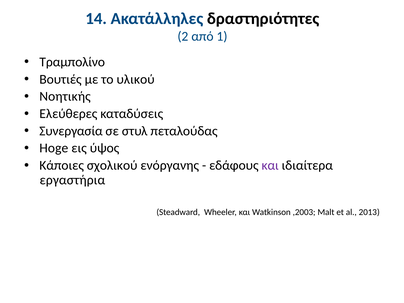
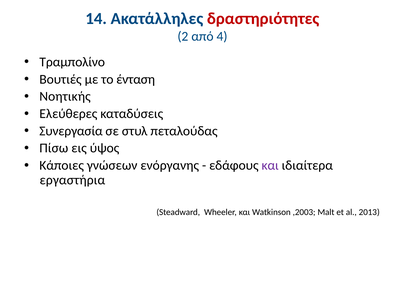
δραστηριότητες colour: black -> red (263, 18)
1: 1 -> 4 (222, 36)
υλικού: υλικού -> ένταση (136, 79)
Hoge: Hoge -> Πίσω (54, 148)
σχολικού: σχολικού -> γνώσεων (112, 165)
